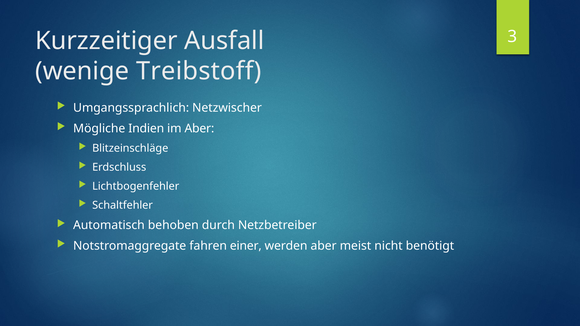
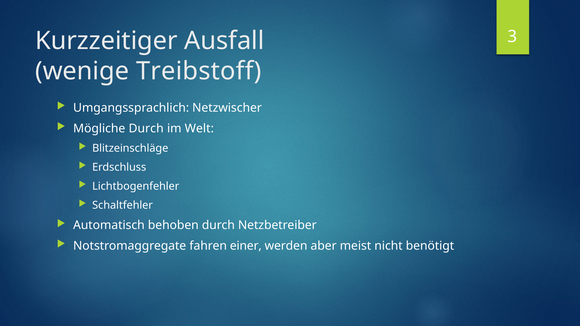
Mögliche Indien: Indien -> Durch (146, 128)
im Aber: Aber -> Welt (199, 128)
